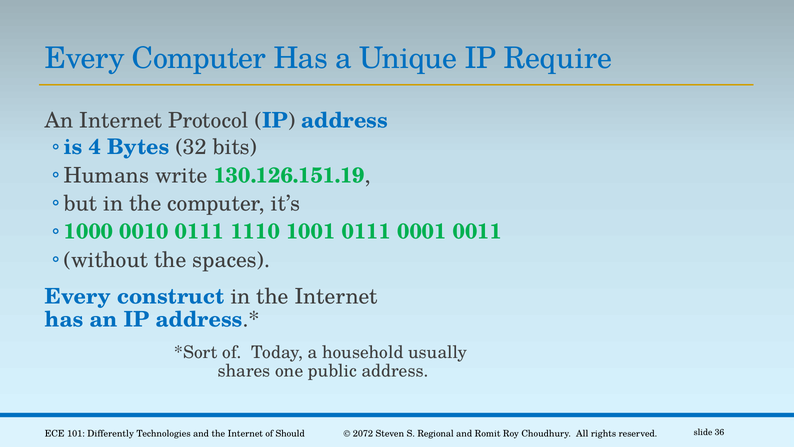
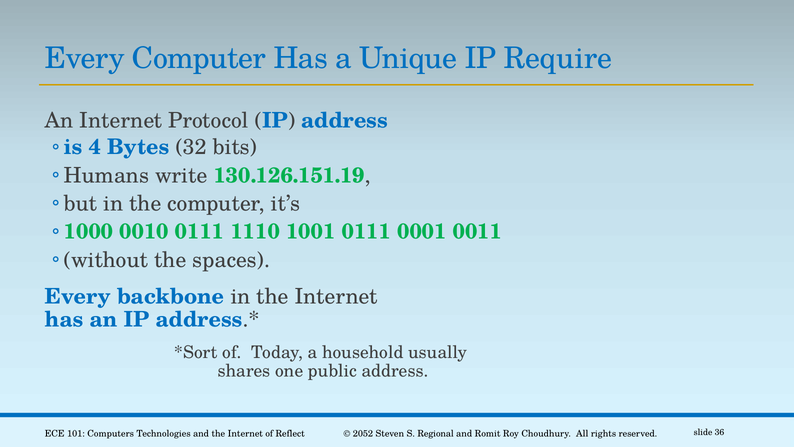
construct: construct -> backbone (171, 296)
Differently: Differently -> Computers (111, 433)
Should: Should -> Reflect (290, 433)
2072: 2072 -> 2052 (363, 433)
